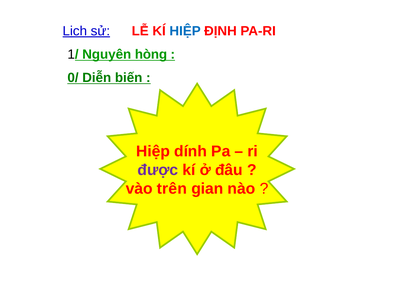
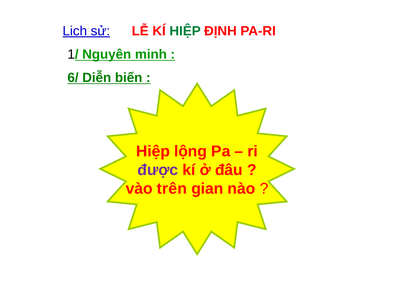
HIỆP colour: blue -> green (185, 31)
hòng: hòng -> minh (151, 54)
0/: 0/ -> 6/ (73, 78)
dính: dính -> lộng (191, 151)
